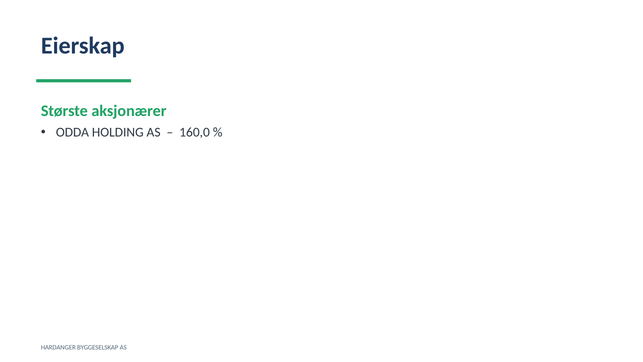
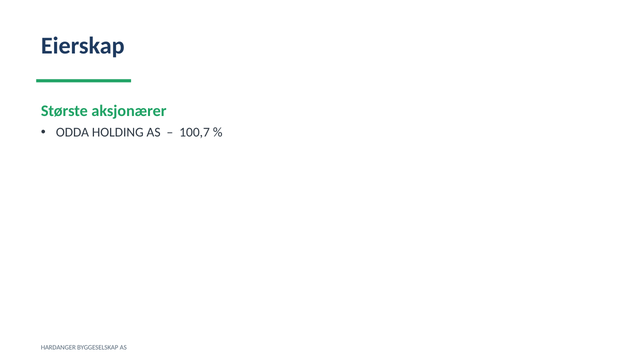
160,0: 160,0 -> 100,7 (195, 132)
